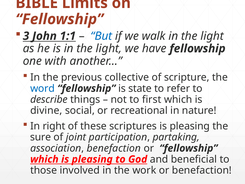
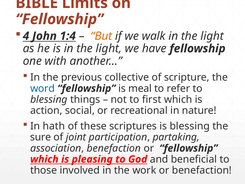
3: 3 -> 4 (26, 36)
1:1: 1:1 -> 1:4 (68, 36)
But colour: blue -> orange (101, 36)
state: state -> meal (140, 88)
describe: describe -> blessing (49, 99)
divine: divine -> action (46, 110)
right: right -> hath (54, 126)
scriptures is pleasing: pleasing -> blessing (190, 126)
